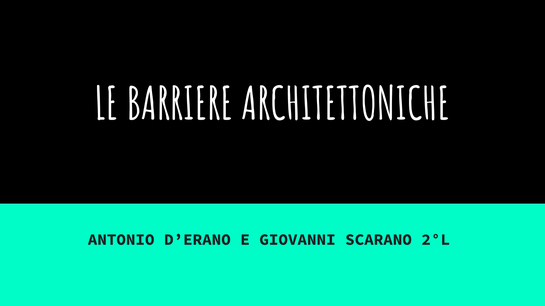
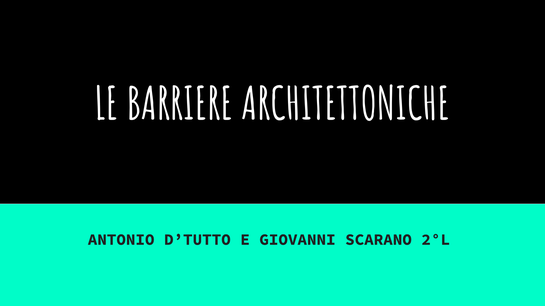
D’ERANO: D’ERANO -> D’TUTTO (197, 240)
